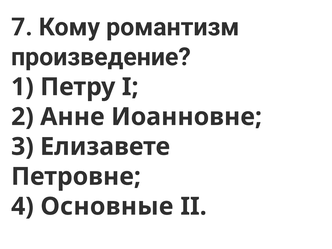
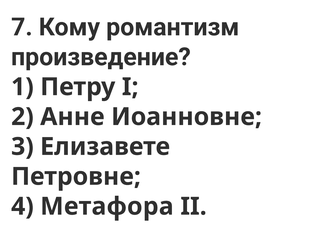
Основные: Основные -> Метафора (107, 206)
